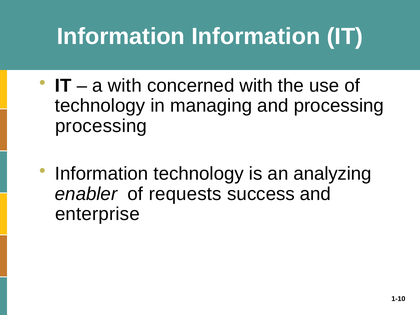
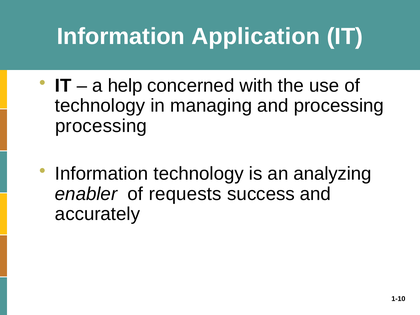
Information Information: Information -> Application (256, 37)
a with: with -> help (125, 86)
enterprise: enterprise -> accurately (97, 214)
